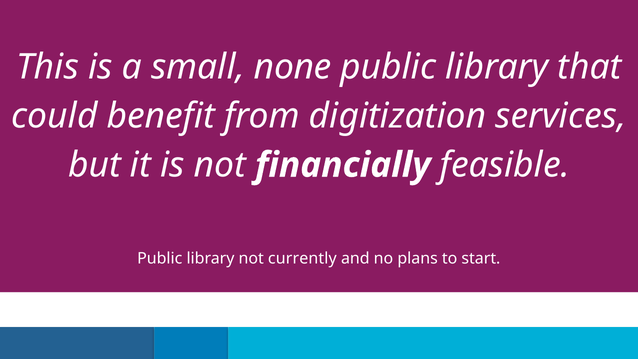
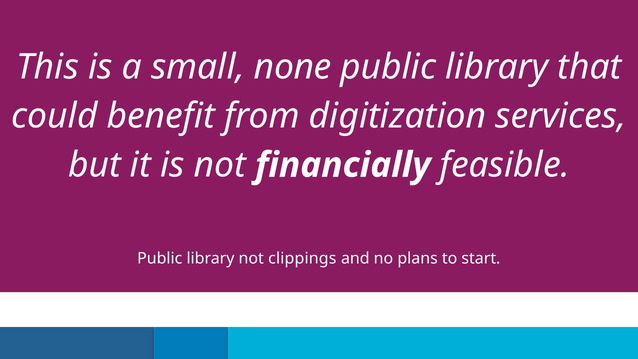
currently: currently -> clippings (302, 259)
